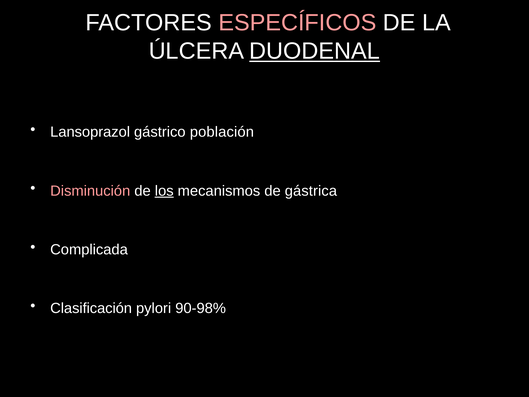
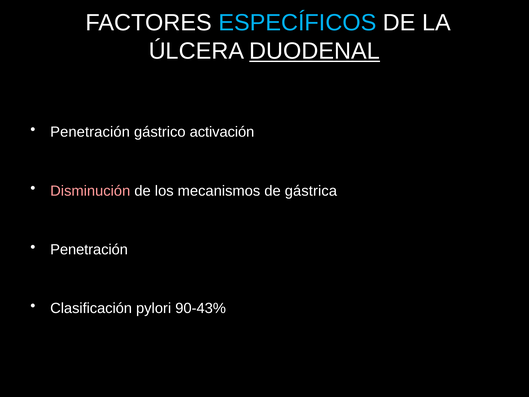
ESPECÍFICOS colour: pink -> light blue (297, 23)
Lansoprazol: Lansoprazol -> Penetración (90, 132)
población: población -> activación (222, 132)
los underline: present -> none (164, 191)
Complicada: Complicada -> Penetración (89, 249)
90-98%: 90-98% -> 90-43% (201, 308)
